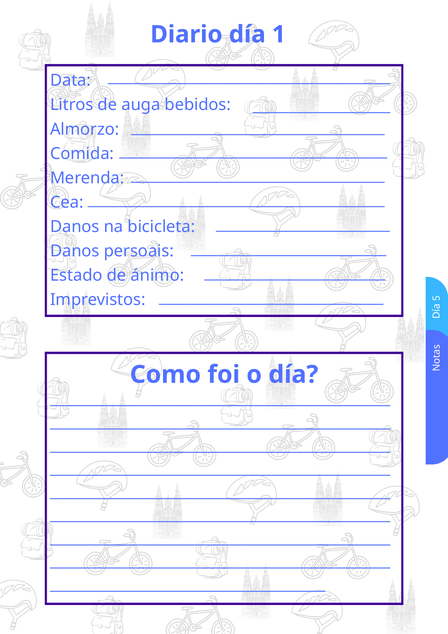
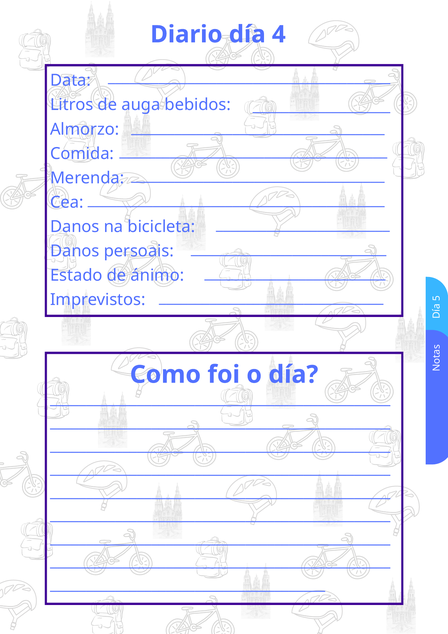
1: 1 -> 4 (279, 34)
